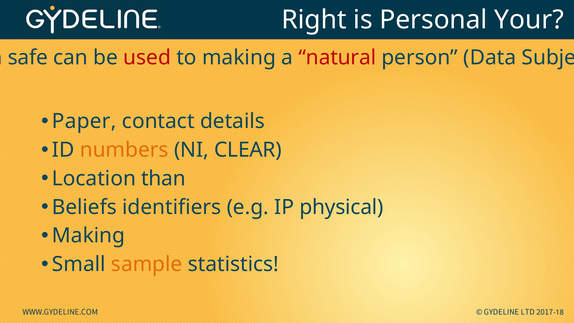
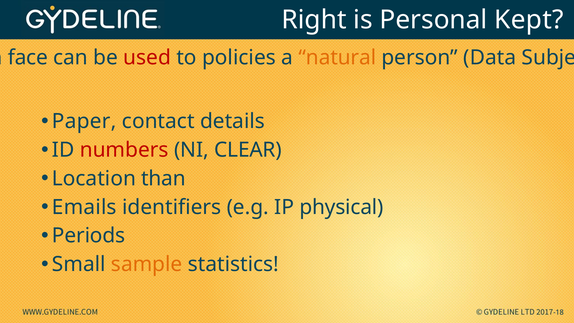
Your: Your -> Kept (529, 20)
safe: safe -> face (28, 58)
to making: making -> policies (239, 58)
natural colour: red -> orange (337, 58)
numbers colour: orange -> red (124, 150)
Beliefs: Beliefs -> Emails (84, 207)
Making: Making -> Periods (89, 236)
